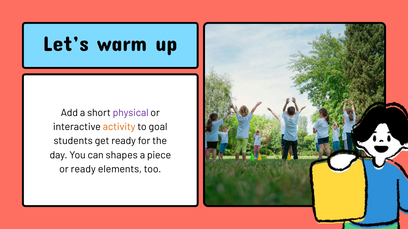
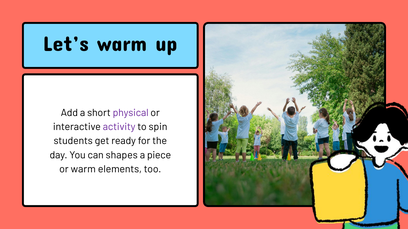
activity colour: orange -> purple (119, 127)
goal: goal -> spin (158, 127)
or ready: ready -> warm (83, 169)
